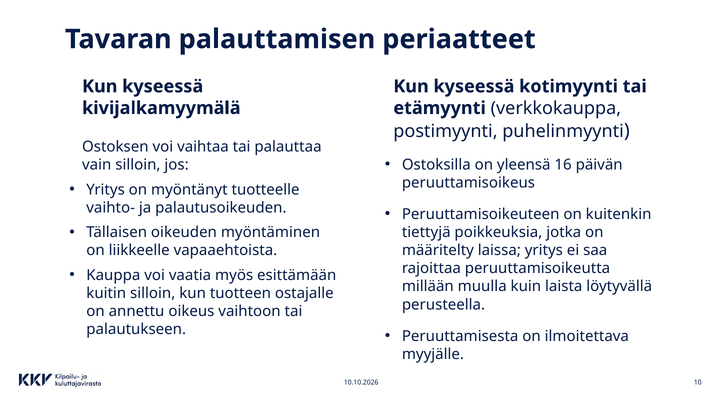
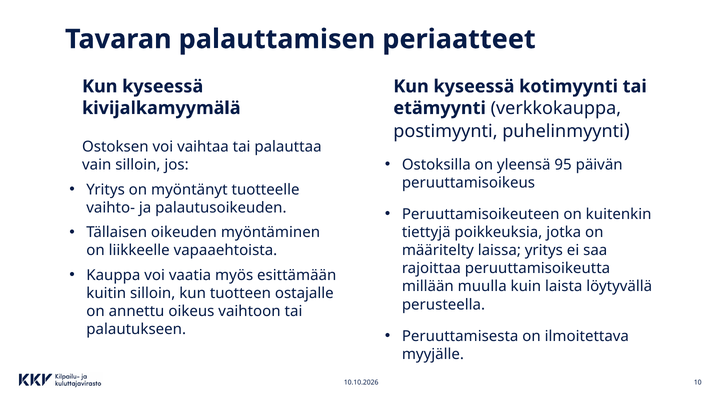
16: 16 -> 95 (563, 165)
